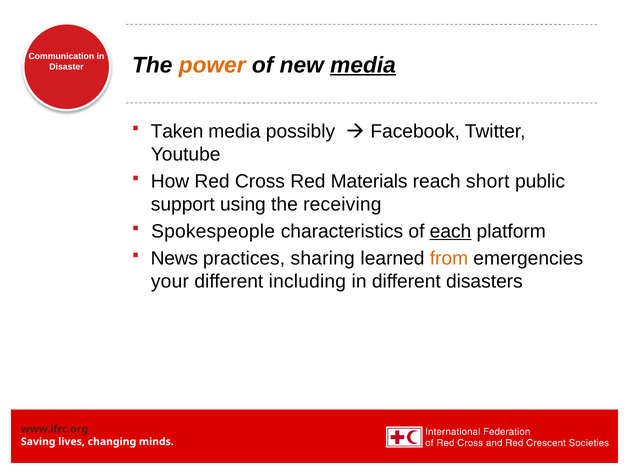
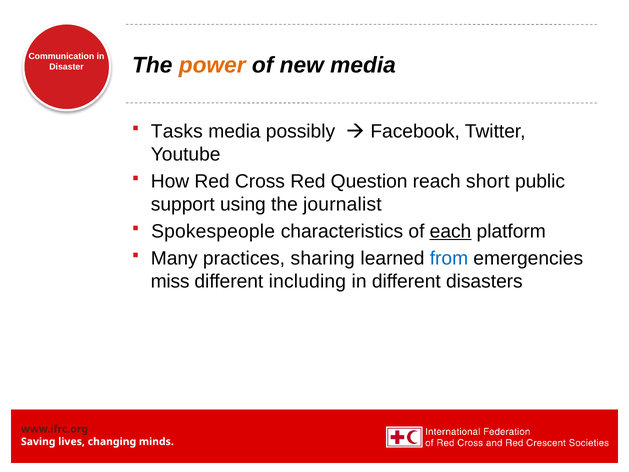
media underline: present -> none (363, 65)
Taken: Taken -> Tasks (177, 131)
Materials: Materials -> Question (369, 181)
receiving: receiving -> journalist (342, 204)
News: News -> Many (174, 258)
from colour: orange -> blue (449, 258)
your: your -> miss (170, 281)
